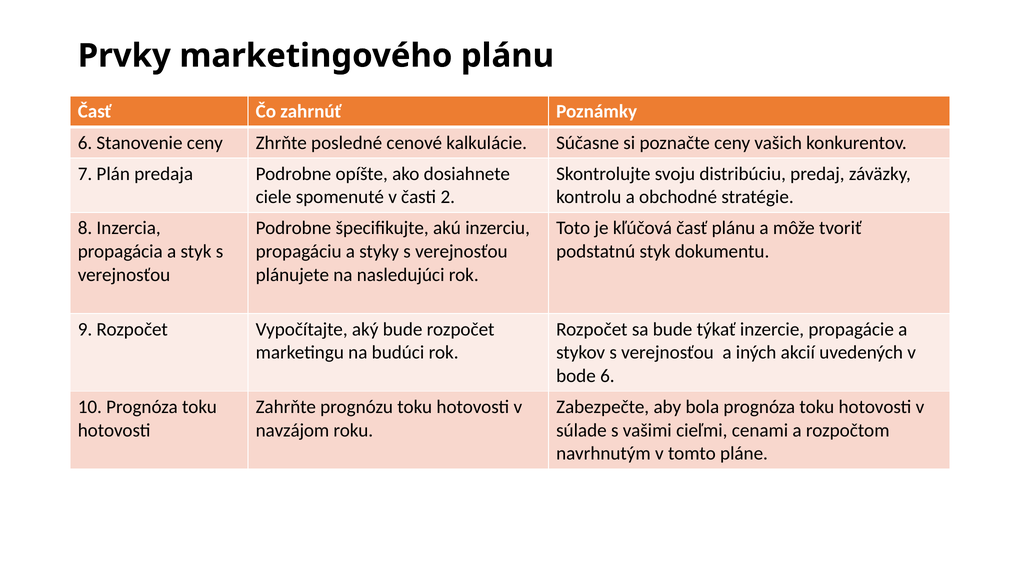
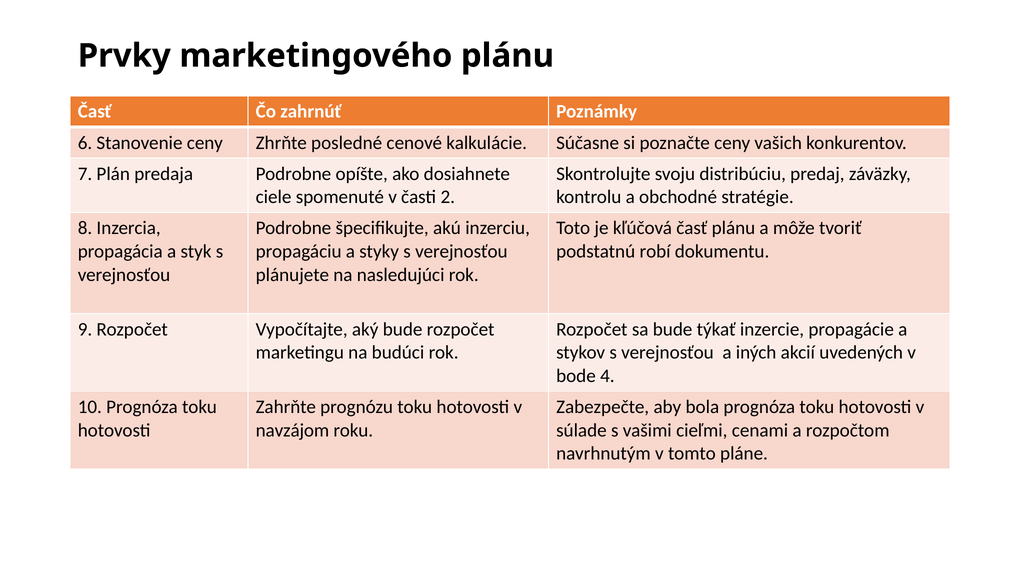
podstatnú styk: styk -> robí (655, 251)
bode 6: 6 -> 4 (607, 376)
